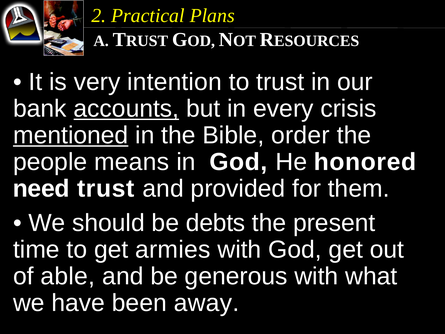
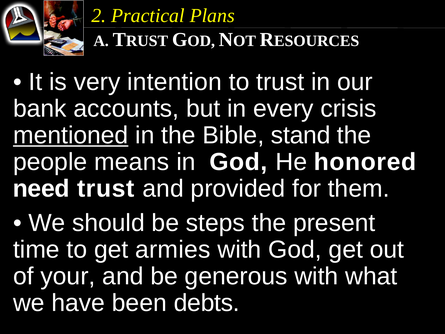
accounts underline: present -> none (126, 109)
order: order -> stand (301, 135)
debts: debts -> steps (215, 223)
able: able -> your (68, 276)
away: away -> debts (207, 303)
